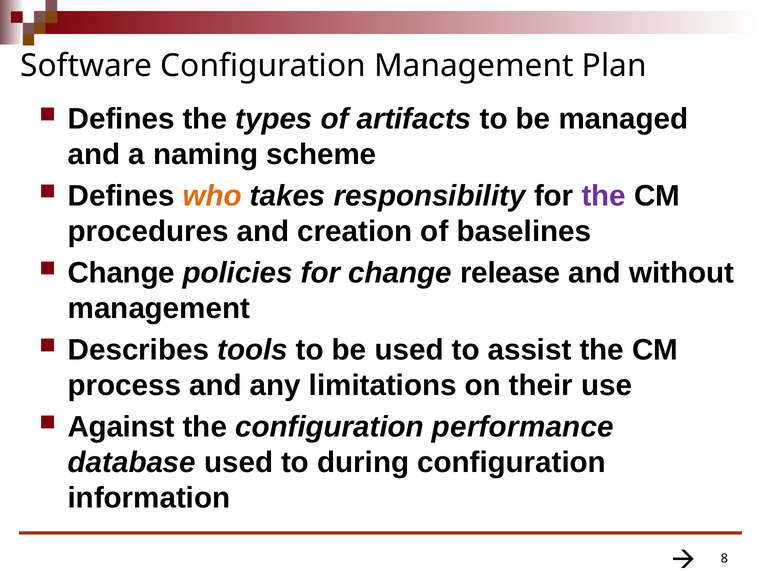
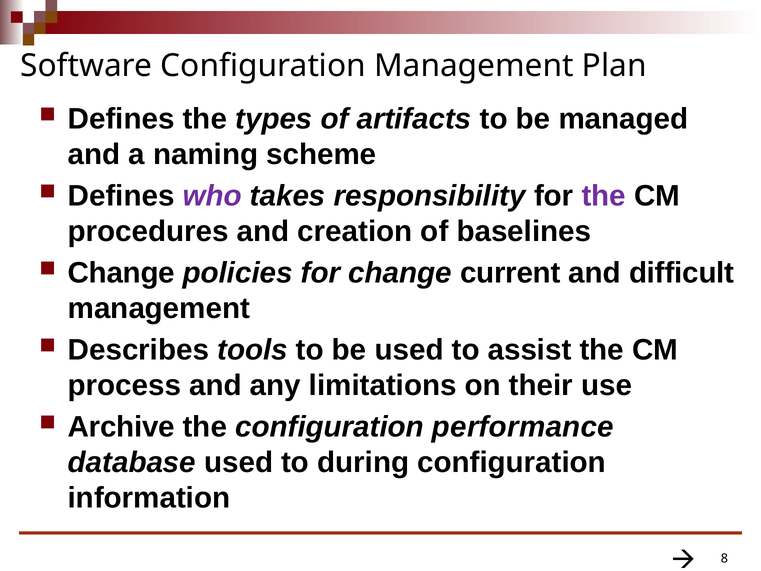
who colour: orange -> purple (212, 196)
release: release -> current (510, 273)
without: without -> difficult (682, 273)
Against: Against -> Archive (121, 427)
